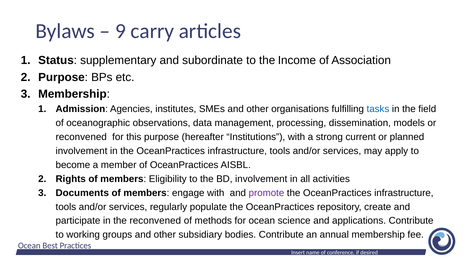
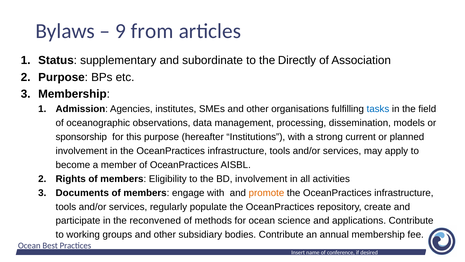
carry: carry -> from (152, 31)
Income: Income -> Directly (297, 60)
reconvened: reconvened -> sponsorship (81, 137)
promote colour: purple -> orange (266, 193)
